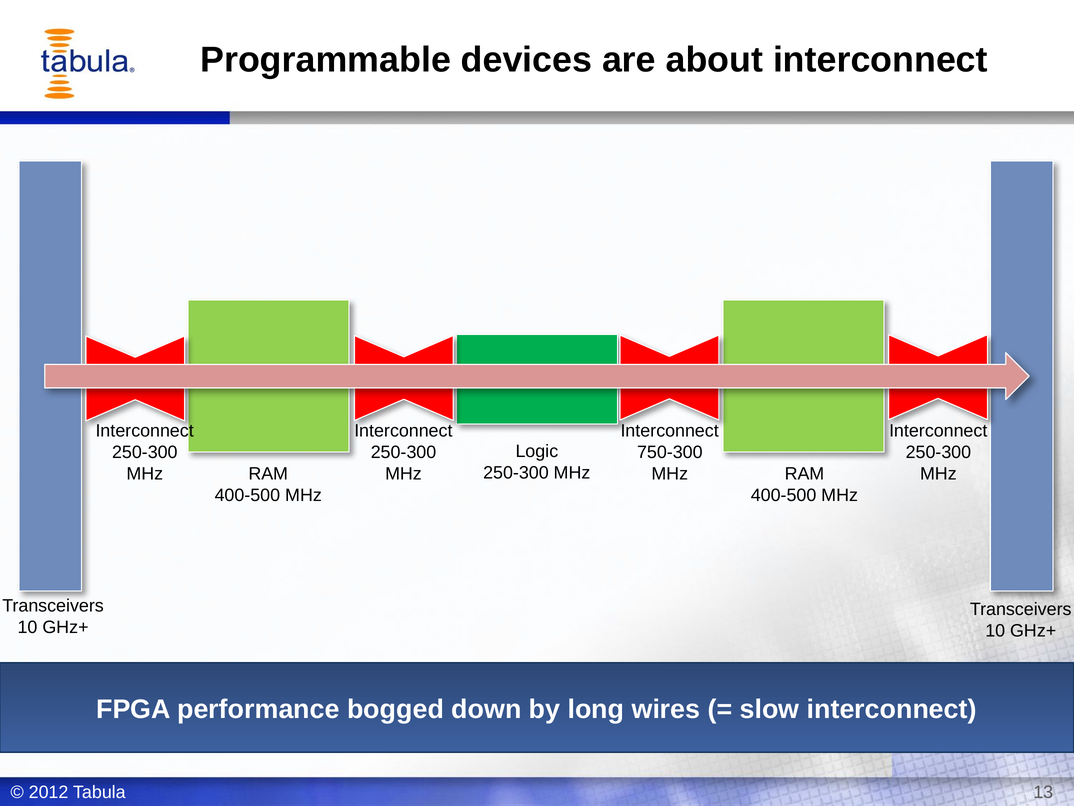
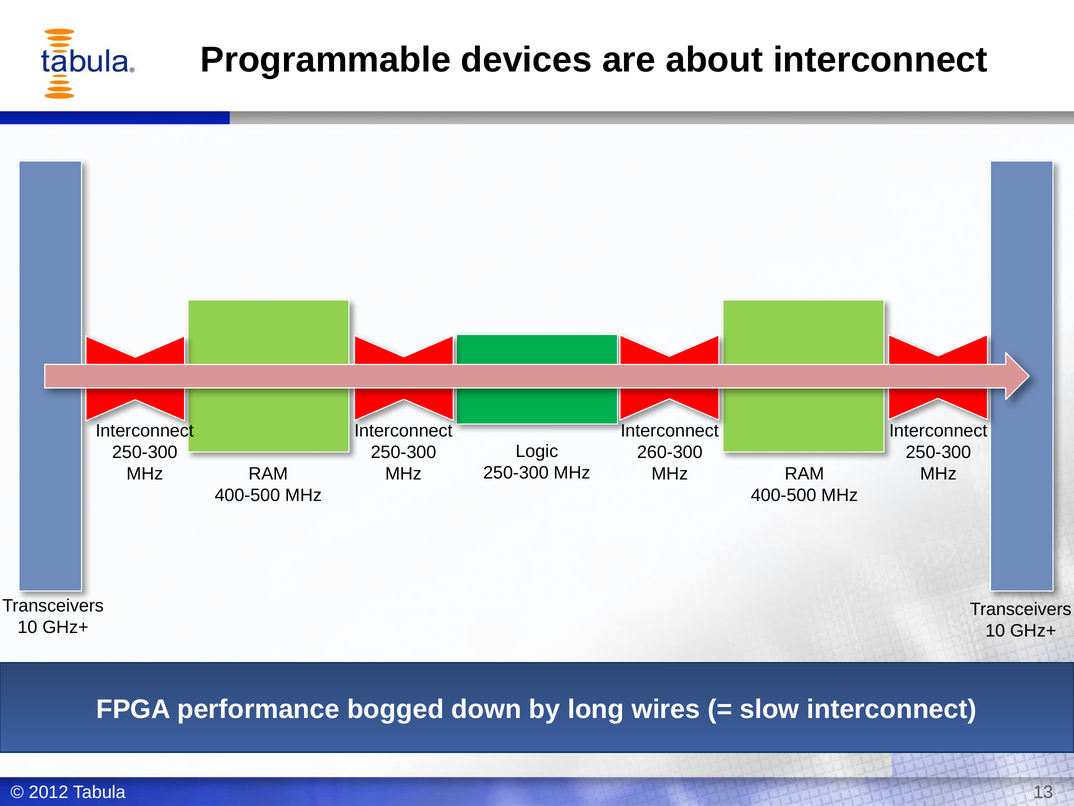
750-300: 750-300 -> 260-300 (670, 452)
